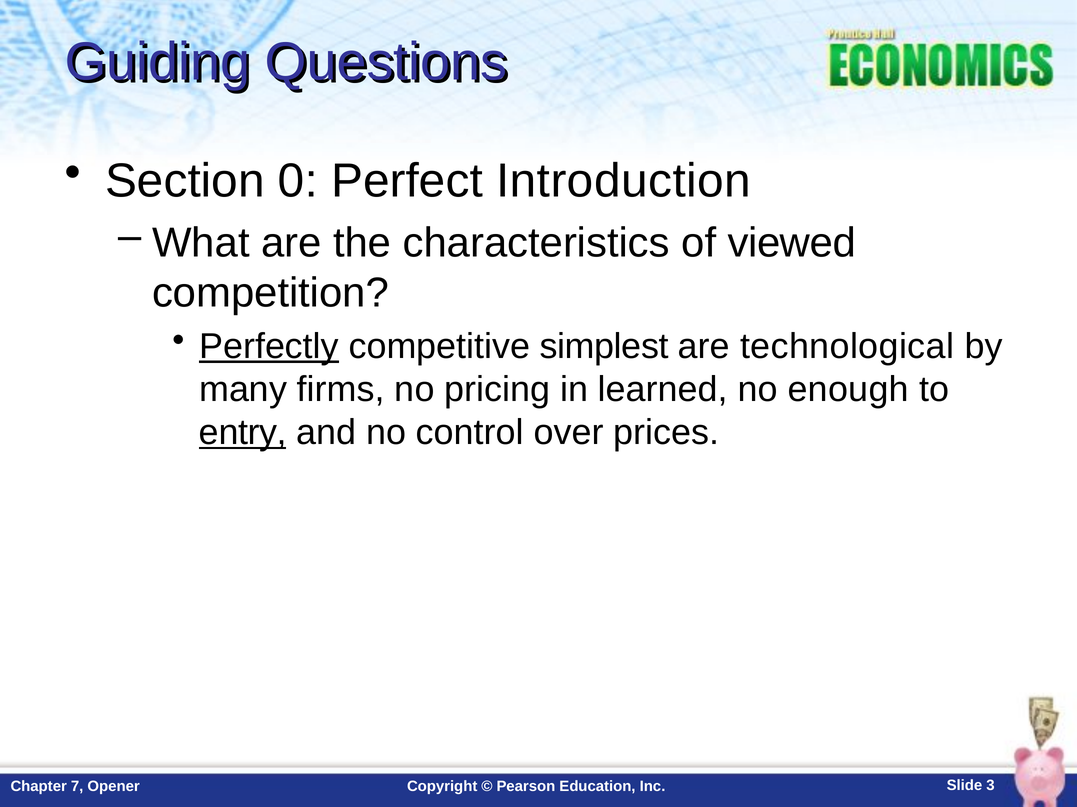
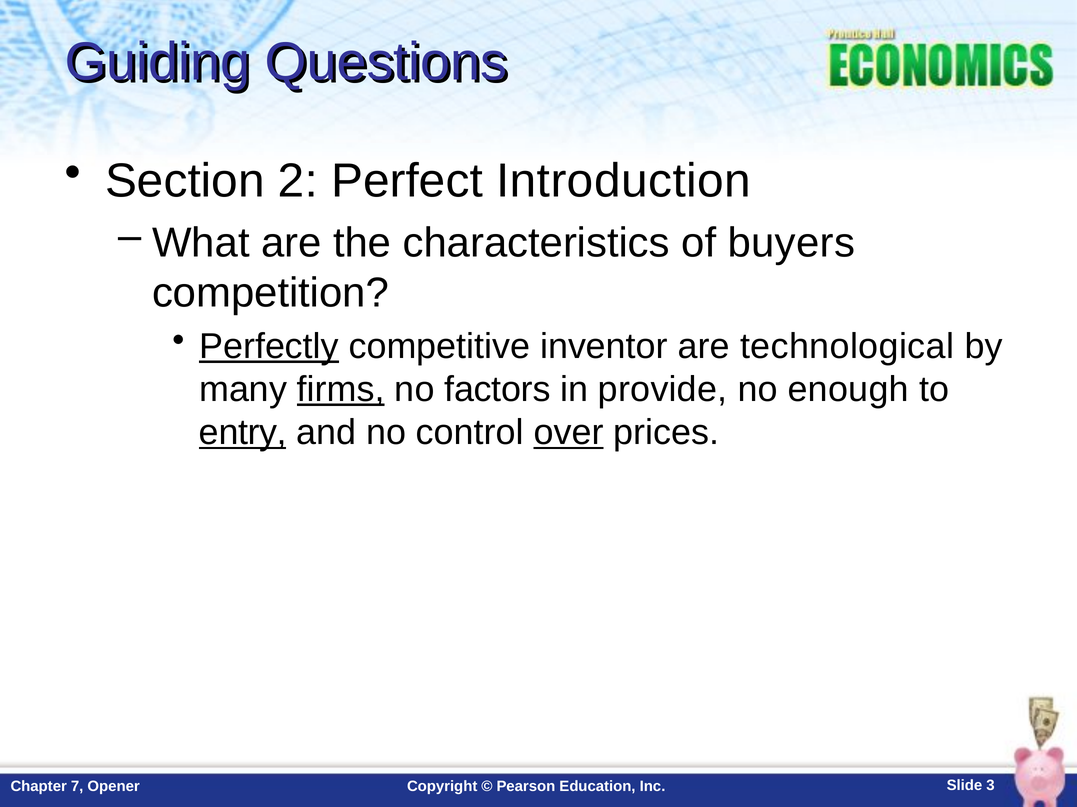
0: 0 -> 2 (298, 181)
viewed: viewed -> buyers (791, 243)
simplest: simplest -> inventor (604, 347)
firms underline: none -> present (341, 390)
pricing: pricing -> factors (497, 390)
learned: learned -> provide (663, 390)
over underline: none -> present (569, 433)
